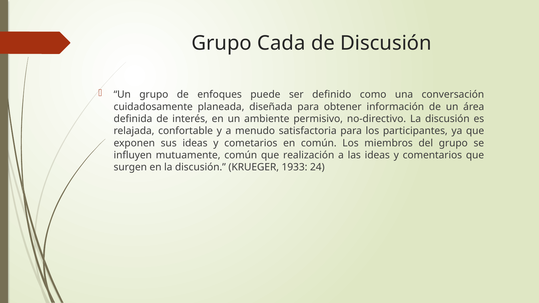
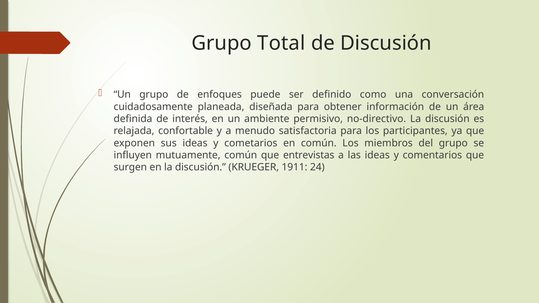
Cada: Cada -> Total (281, 43)
realización: realización -> entrevistas (309, 155)
1933: 1933 -> 1911 (295, 167)
